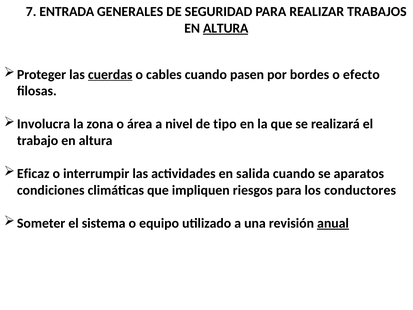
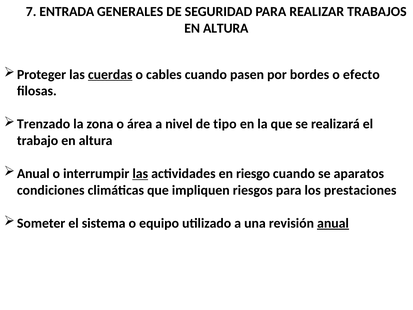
ALTURA underline: present -> none (226, 28)
Involucra: Involucra -> Trenzado (44, 124)
Eficaz: Eficaz -> Anual (33, 174)
las underline: none -> present (140, 174)
salida: salida -> riesgo (253, 174)
conductores: conductores -> prestaciones (360, 190)
